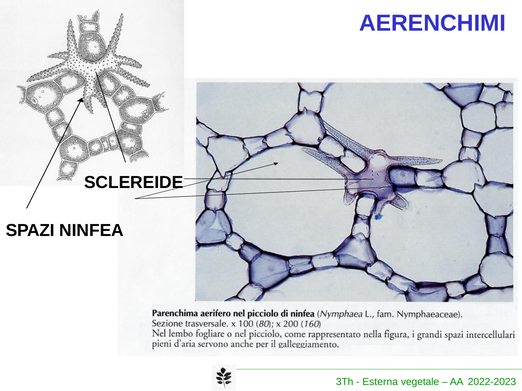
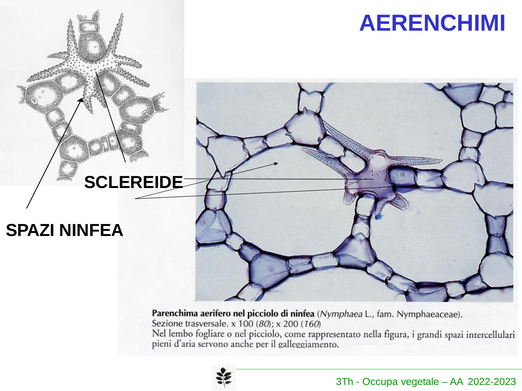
Esterna: Esterna -> Occupa (380, 382)
